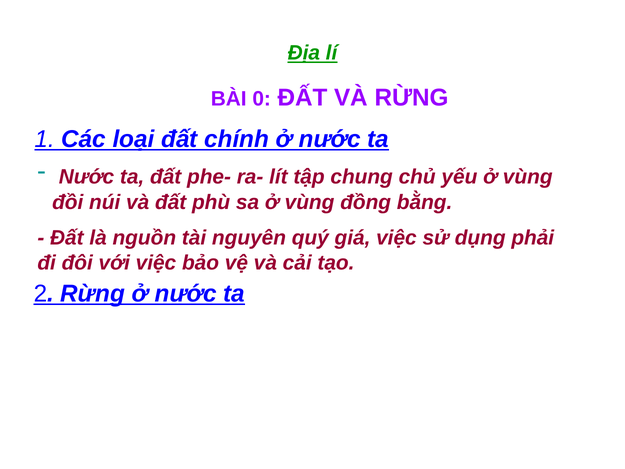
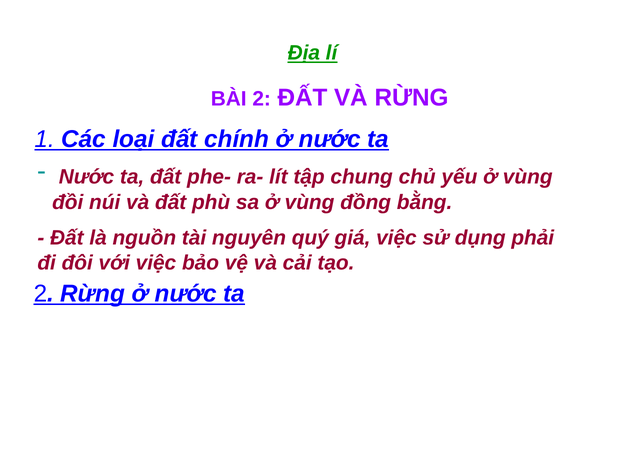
BÀI 0: 0 -> 2 (262, 99)
